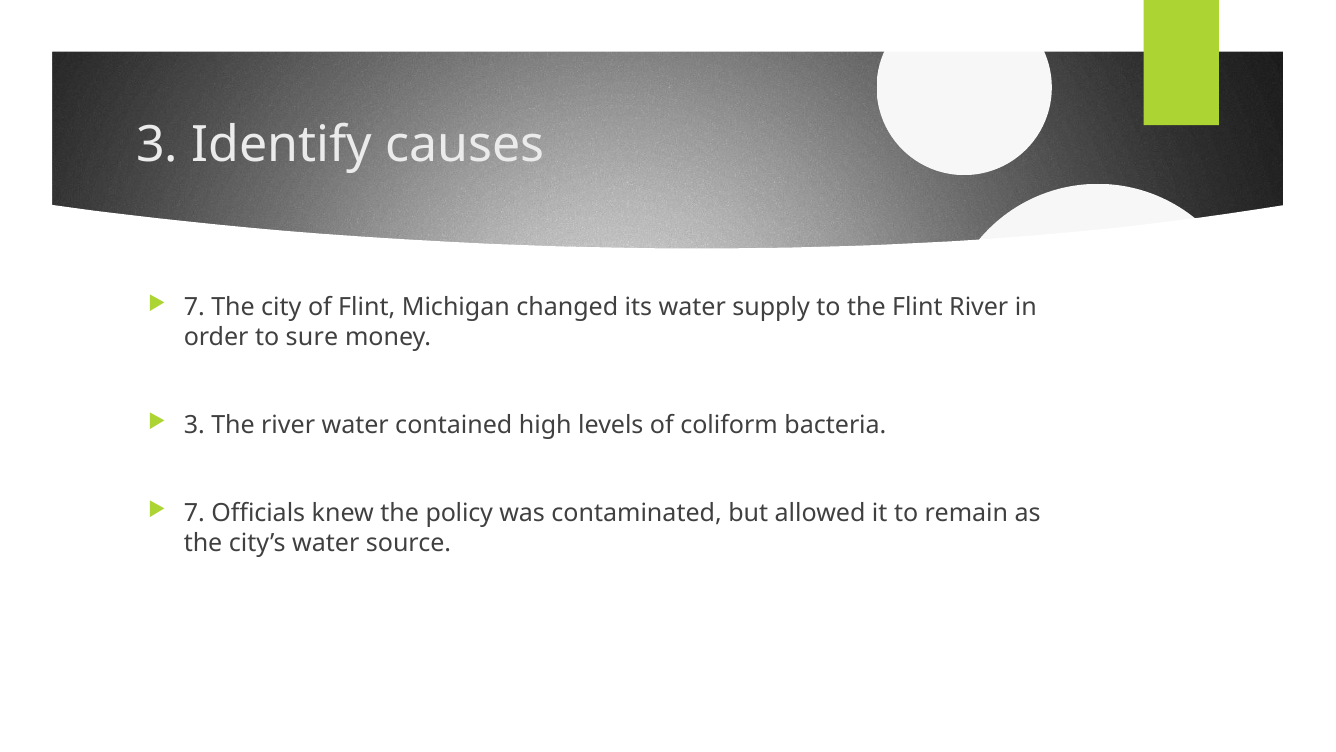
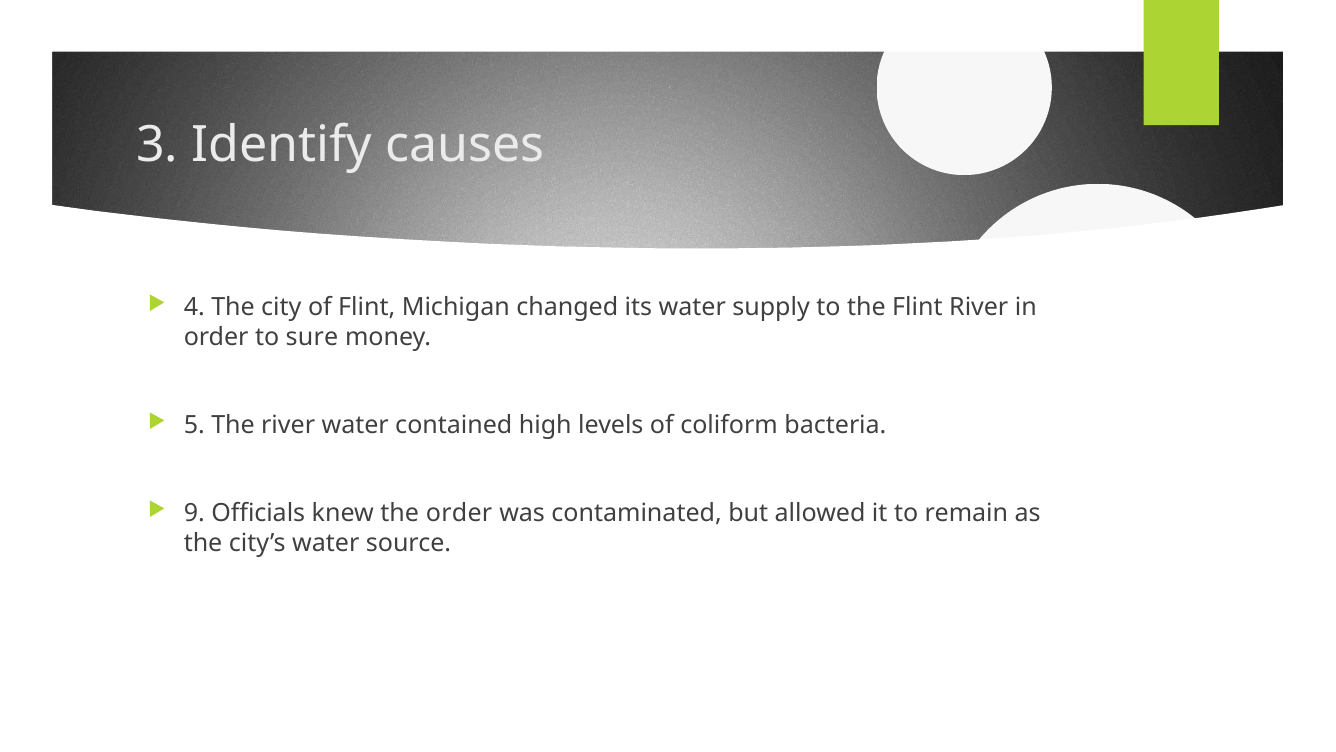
7: 7 -> 4 (194, 307)
3: 3 -> 5 (194, 425)
7: 7 -> 9 (194, 513)
the policy: policy -> order (459, 513)
